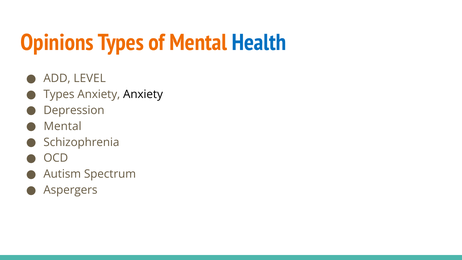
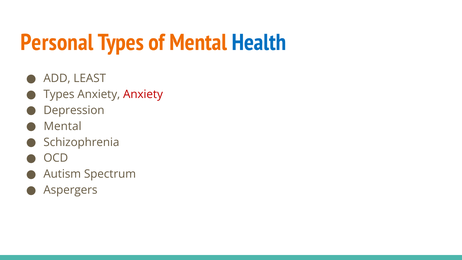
Opinions: Opinions -> Personal (57, 43)
LEVEL: LEVEL -> LEAST (90, 78)
Anxiety colour: black -> red (143, 94)
